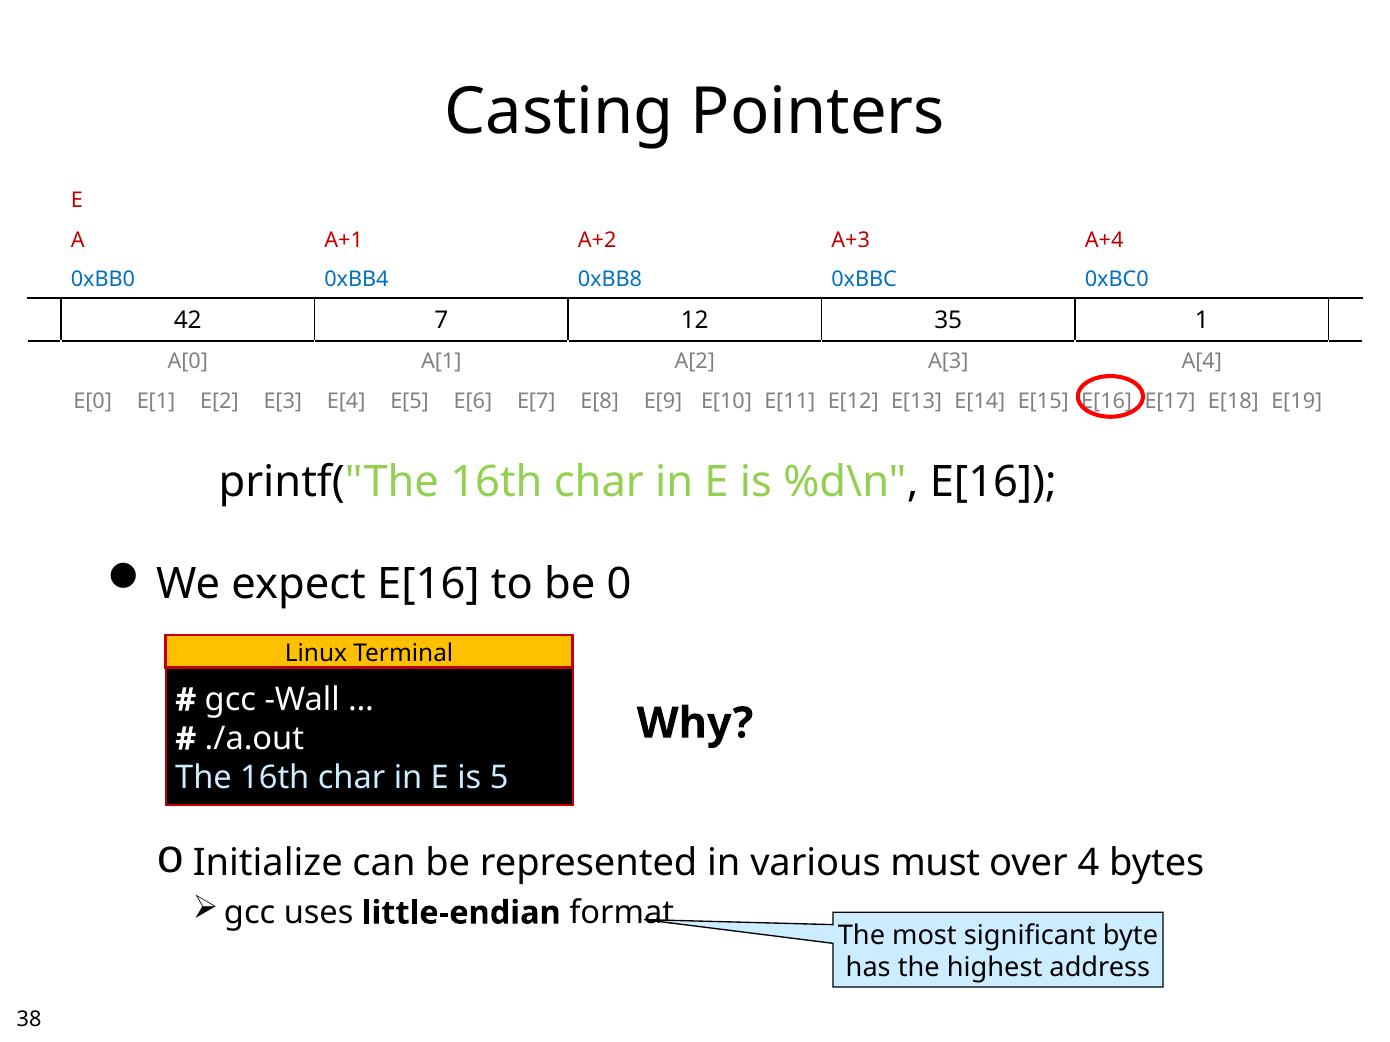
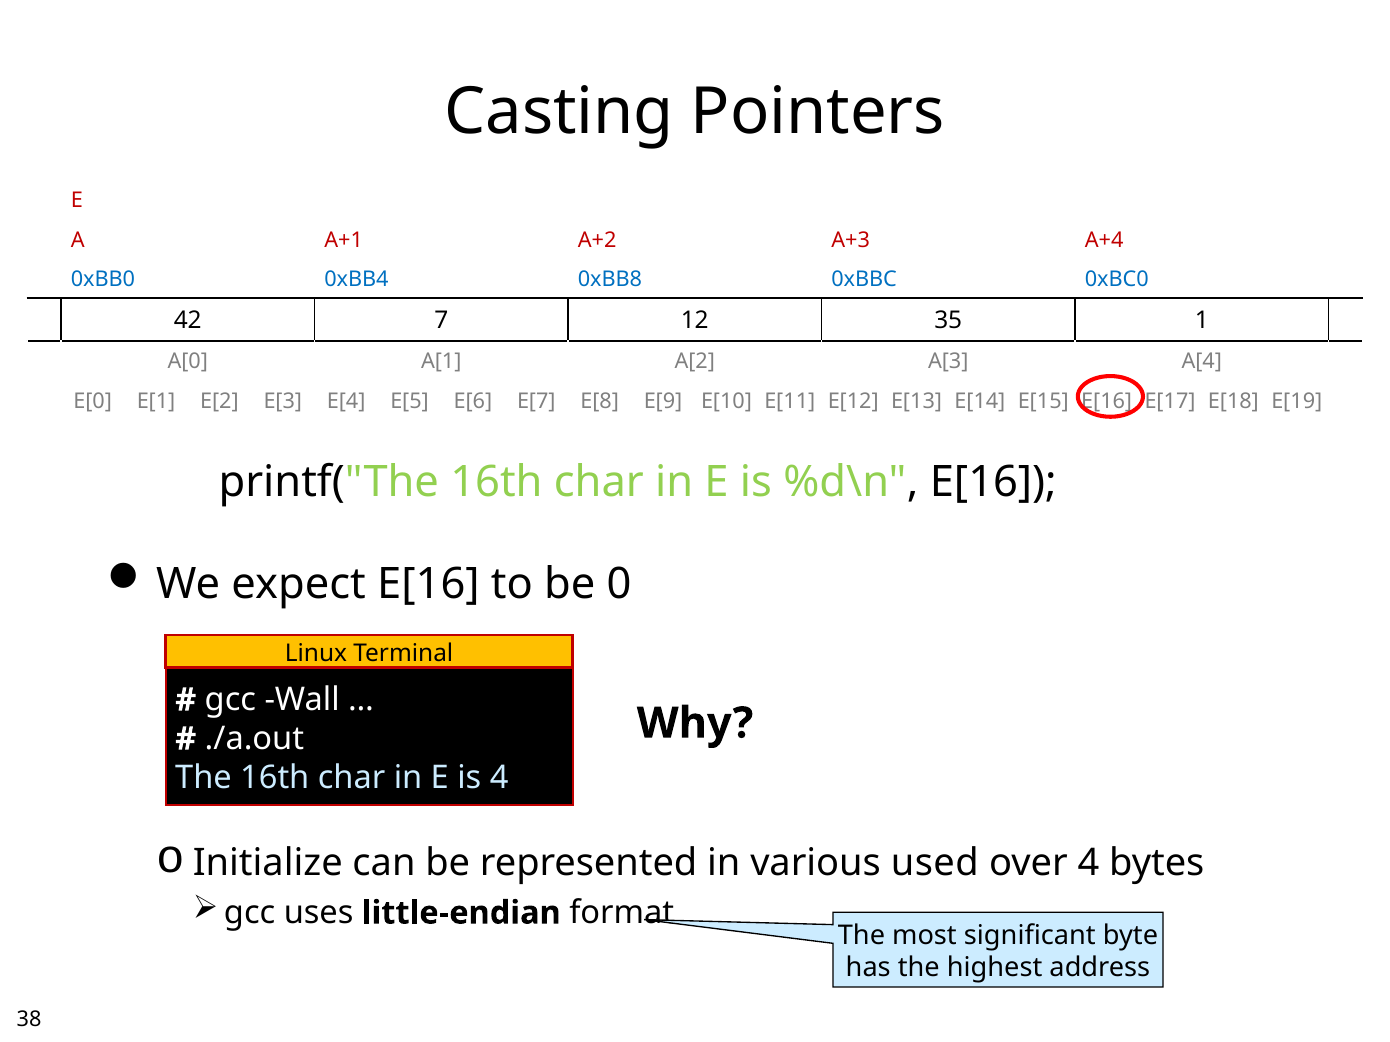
is 5: 5 -> 4 (499, 778)
must: must -> used (935, 863)
